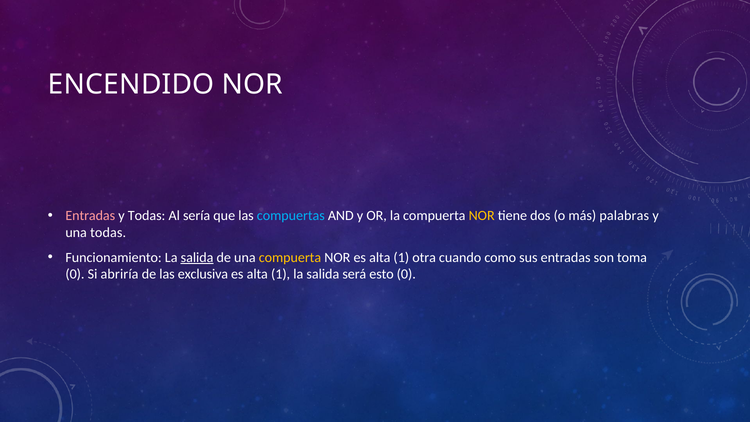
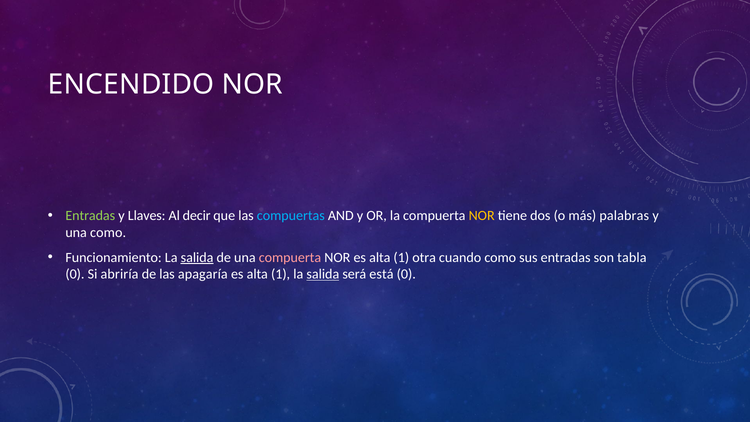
Entradas colour: pink -> light green (90, 216)
y Todas: Todas -> Llaves (147, 216)
sería: sería -> decir (197, 216)
una todas: todas -> como (108, 233)
compuerta colour: yellow -> pink (290, 257)
toma: toma -> tabla (632, 257)
exclusiva: exclusiva -> apagaría (203, 274)
salida underline: none -> present (323, 274)
esto: esto -> está (381, 274)
